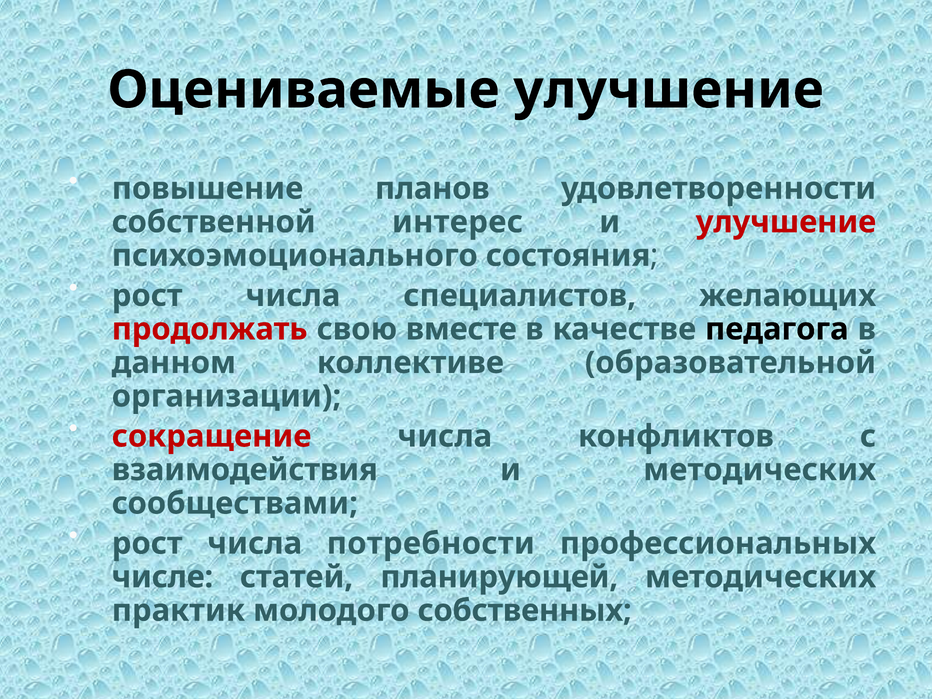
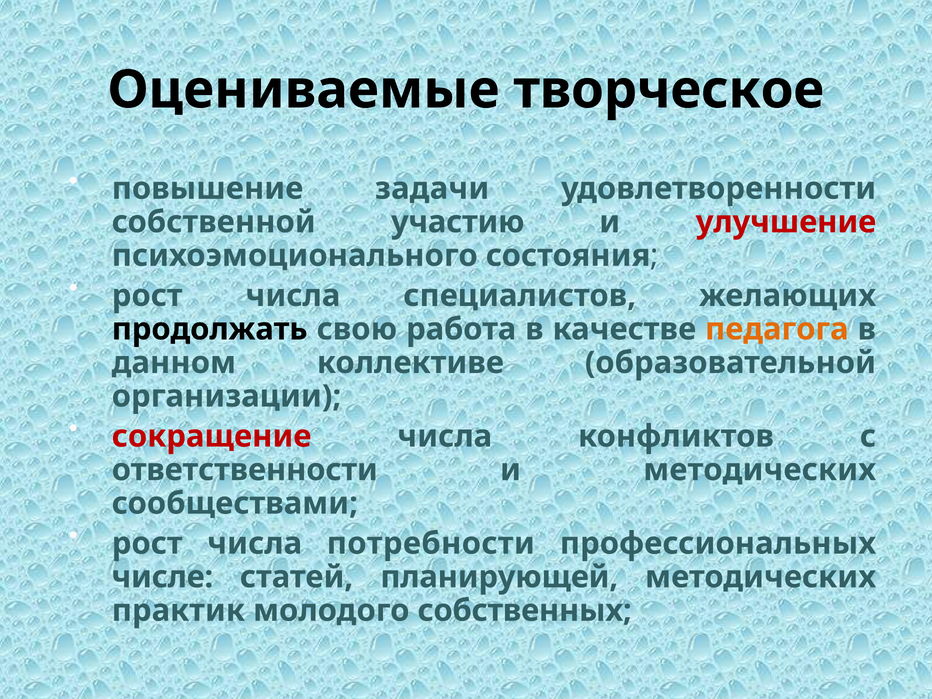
Оцениваемые улучшение: улучшение -> творческое (669, 90)
планов: планов -> задачи (432, 189)
интерес: интерес -> участию (458, 222)
продолжать colour: red -> black (210, 329)
вместе: вместе -> работа (461, 329)
педагога colour: black -> orange (777, 329)
взаимодействия: взаимодействия -> ответственности (245, 470)
